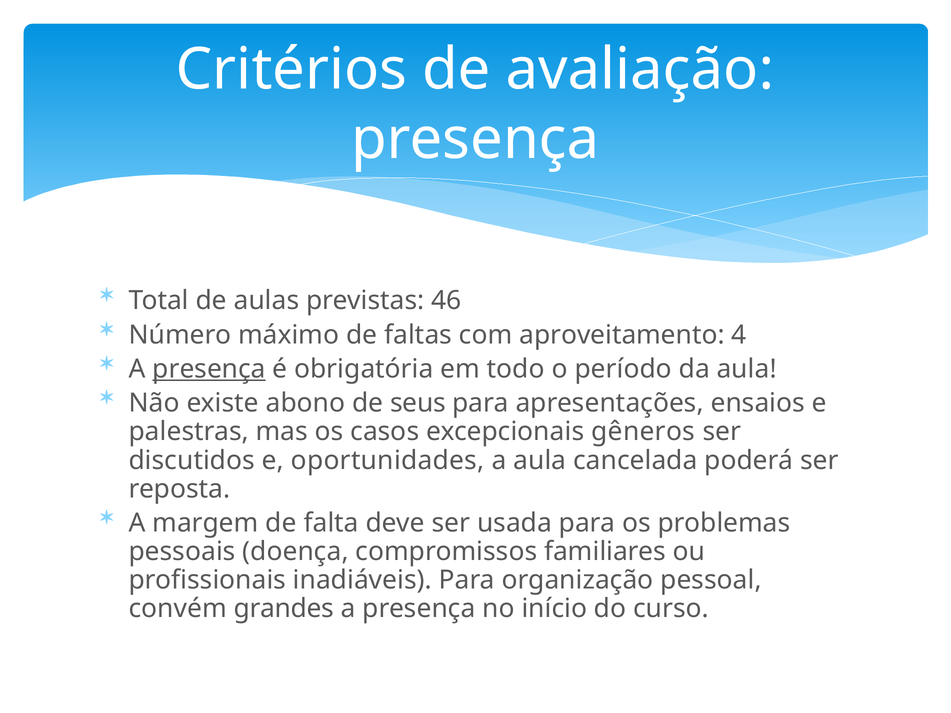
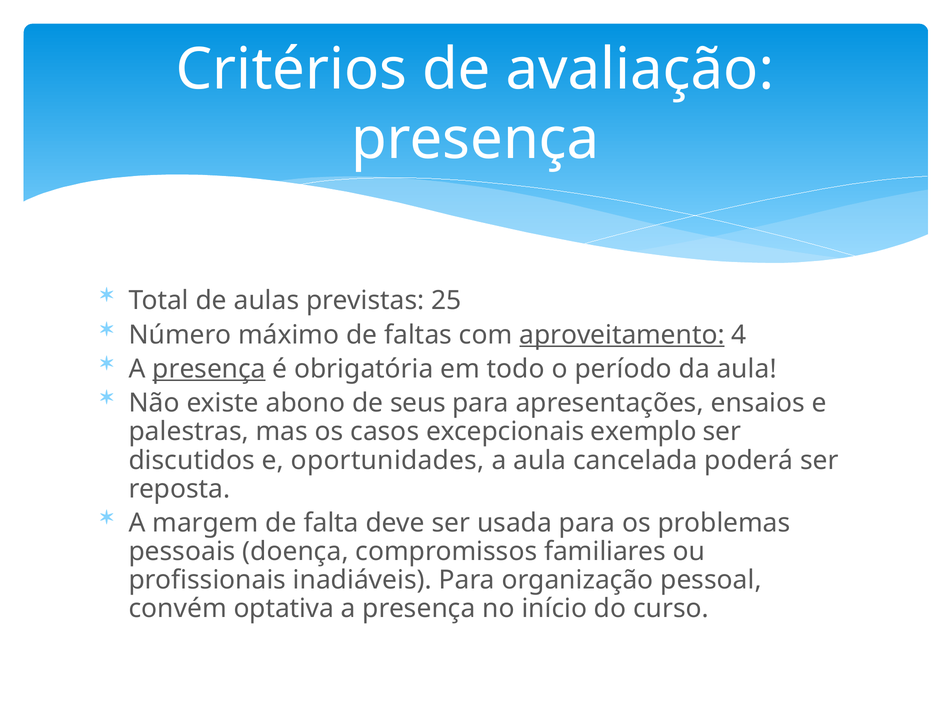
46: 46 -> 25 (446, 301)
aproveitamento underline: none -> present (622, 335)
gêneros: gêneros -> exemplo (643, 432)
grandes: grandes -> optativa (284, 609)
